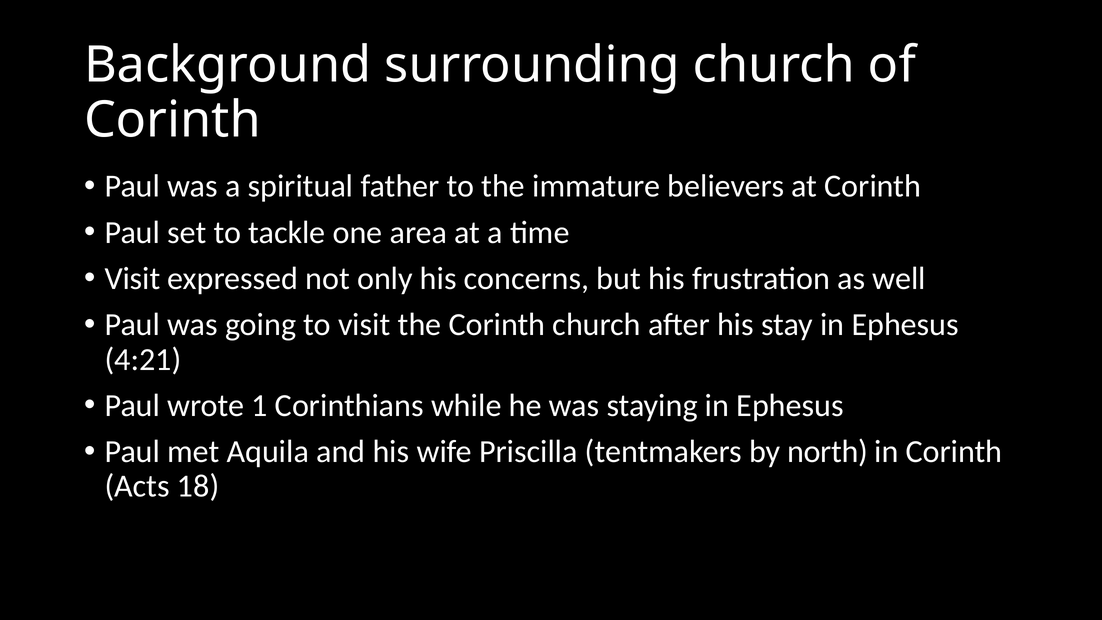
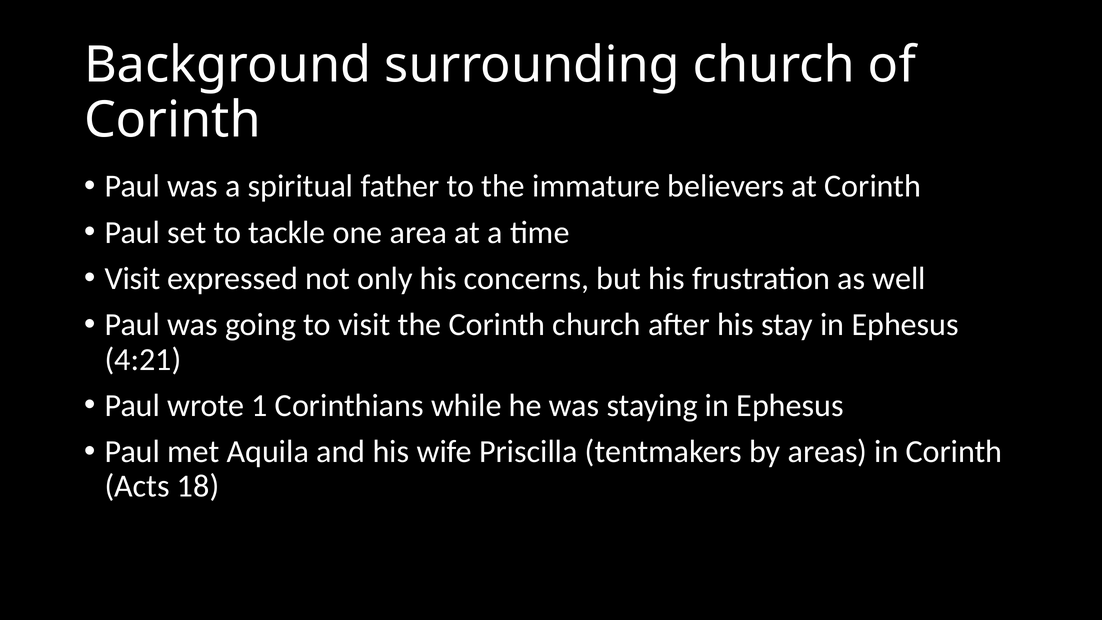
north: north -> areas (827, 452)
